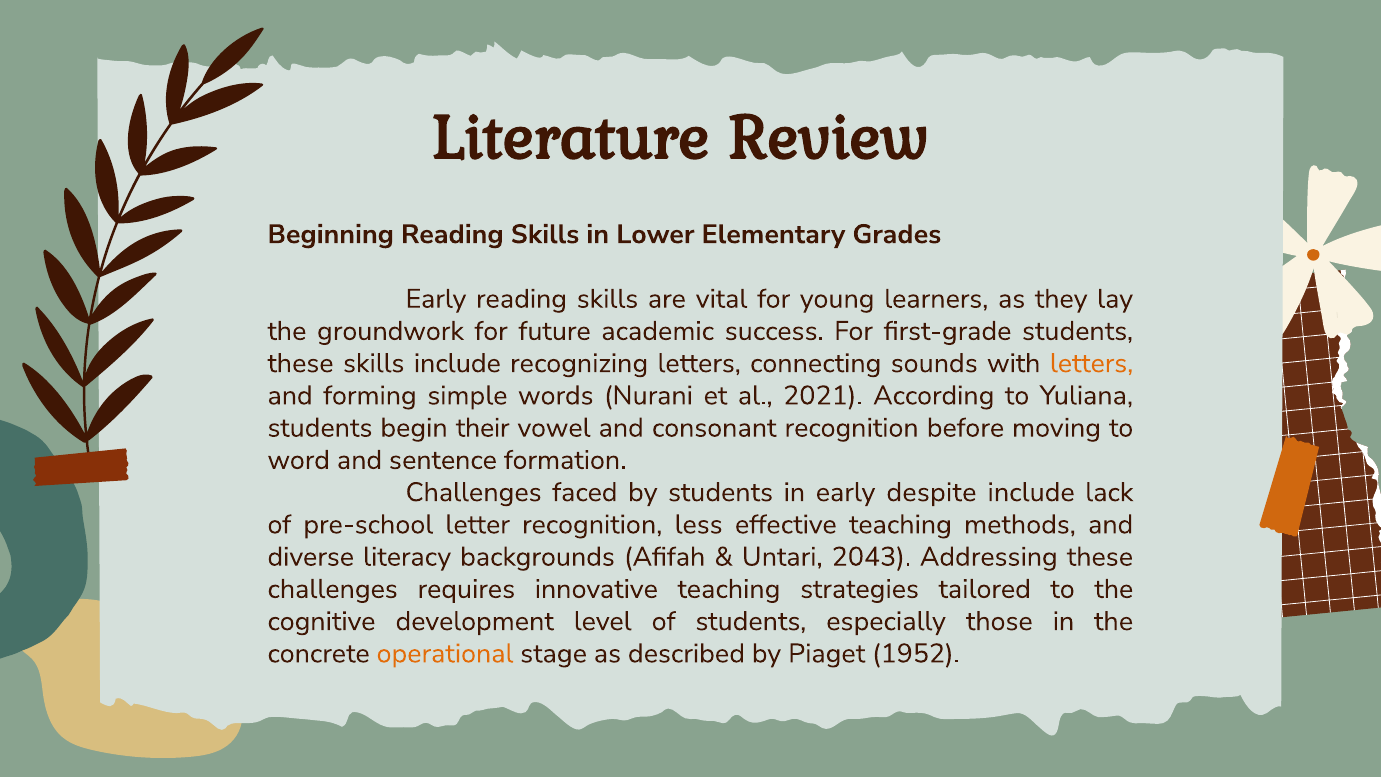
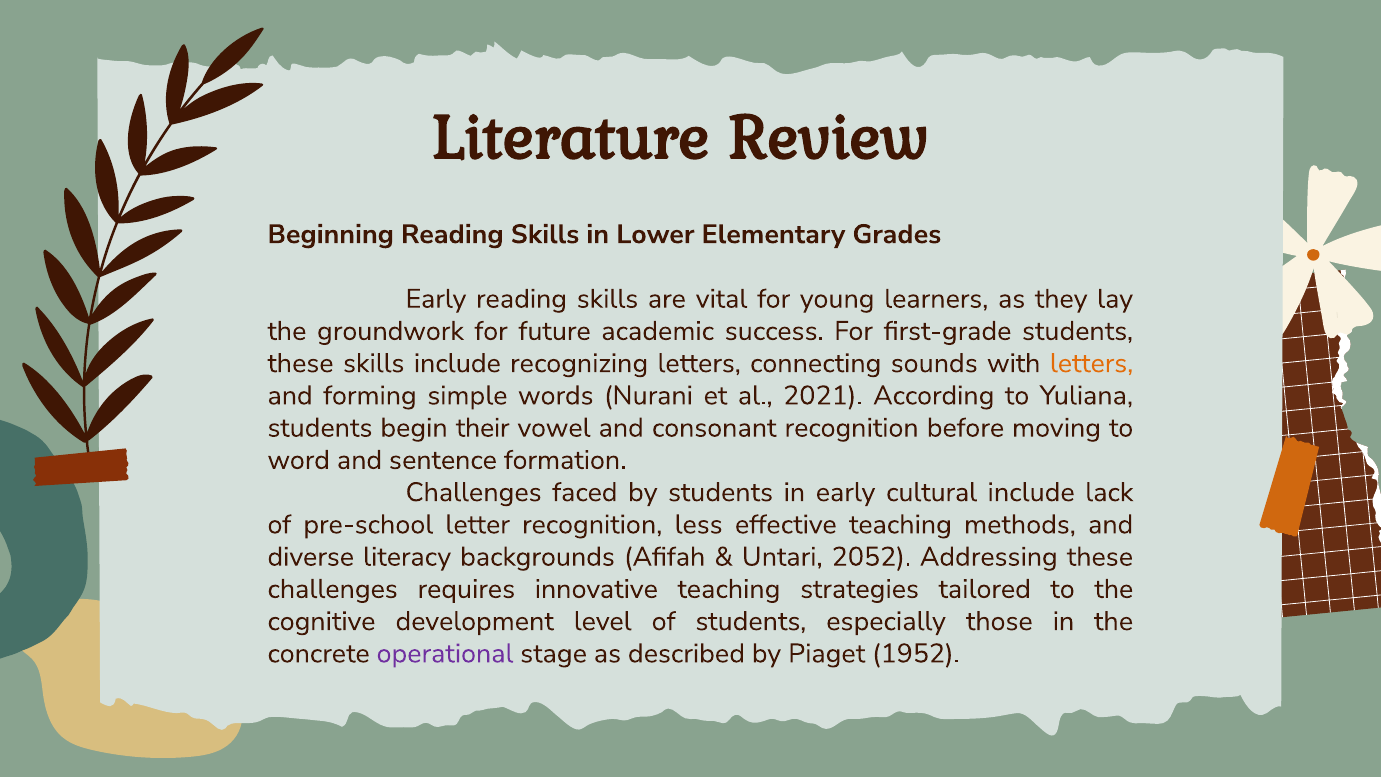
despite: despite -> cultural (932, 492)
2043: 2043 -> 2052 (871, 557)
operational colour: orange -> purple (445, 653)
